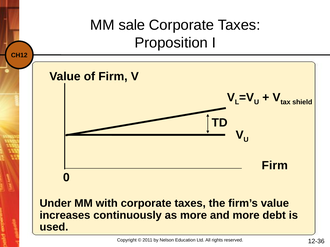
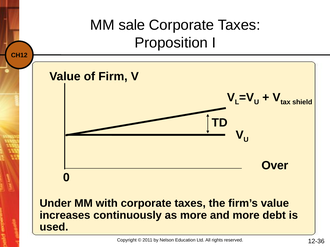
Firm: Firm -> Over (275, 166)
